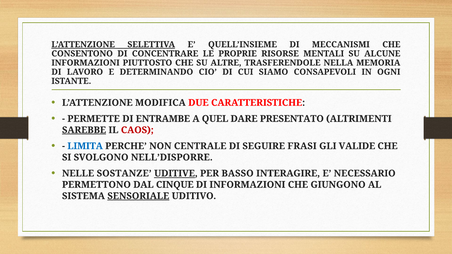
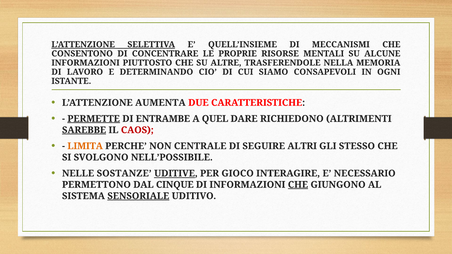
MODIFICA: MODIFICA -> AUMENTA (160, 103)
PERMETTE underline: none -> present (94, 119)
PRESENTATO: PRESENTATO -> RICHIEDONO (292, 119)
LIMITA colour: blue -> orange (85, 146)
FRASI: FRASI -> ALTRI (302, 146)
VALIDE: VALIDE -> STESSO (357, 146)
NELL’DISPORRE: NELL’DISPORRE -> NELL’POSSIBILE (172, 158)
BASSO: BASSO -> GIOCO (238, 174)
CHE underline: none -> present (298, 185)
